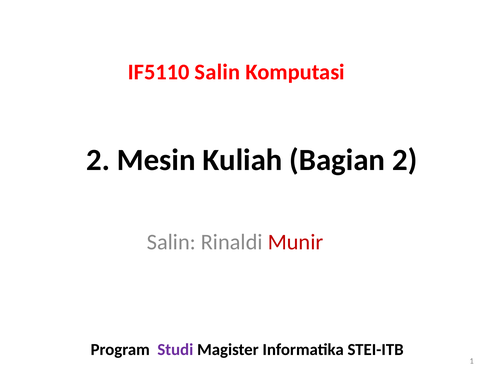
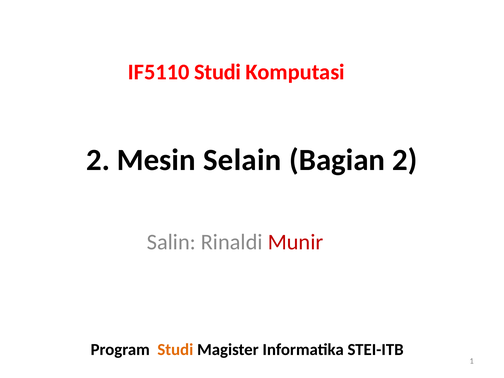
IF5110 Salin: Salin -> Studi (218, 72)
Kuliah: Kuliah -> Selain (242, 160)
Studi colour: purple -> orange (175, 350)
